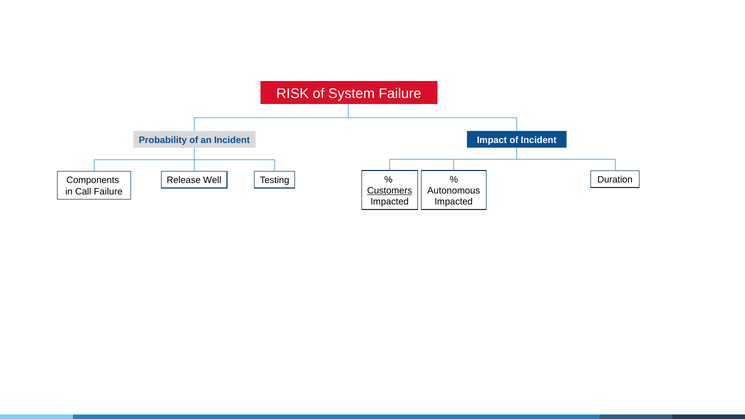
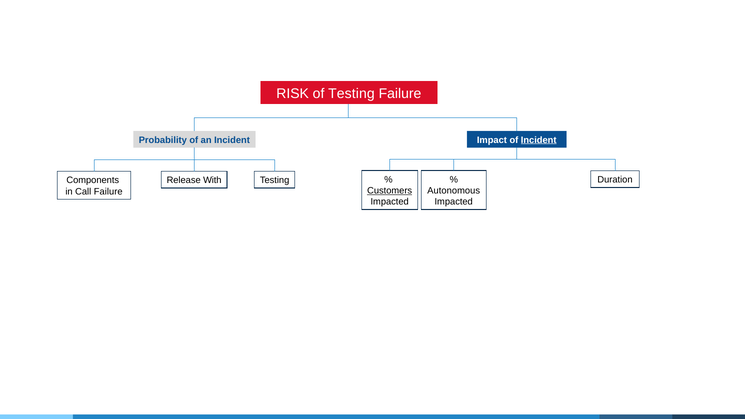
of System: System -> Testing (351, 94)
Incident underline: none -> present (539, 140)
Well: Well -> With (212, 180)
